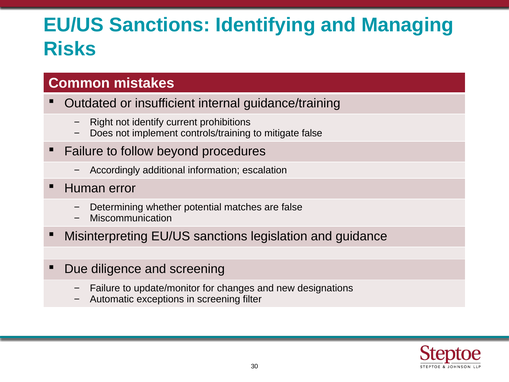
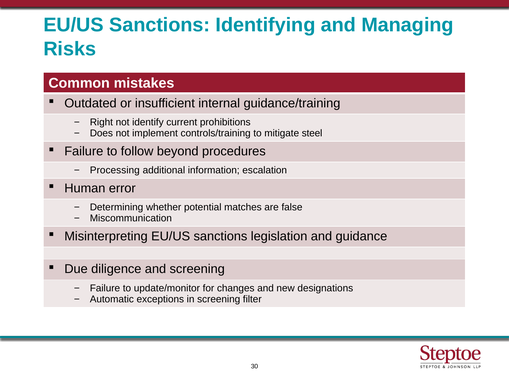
mitigate false: false -> steel (312, 133)
Accordingly: Accordingly -> Processing (115, 170)
